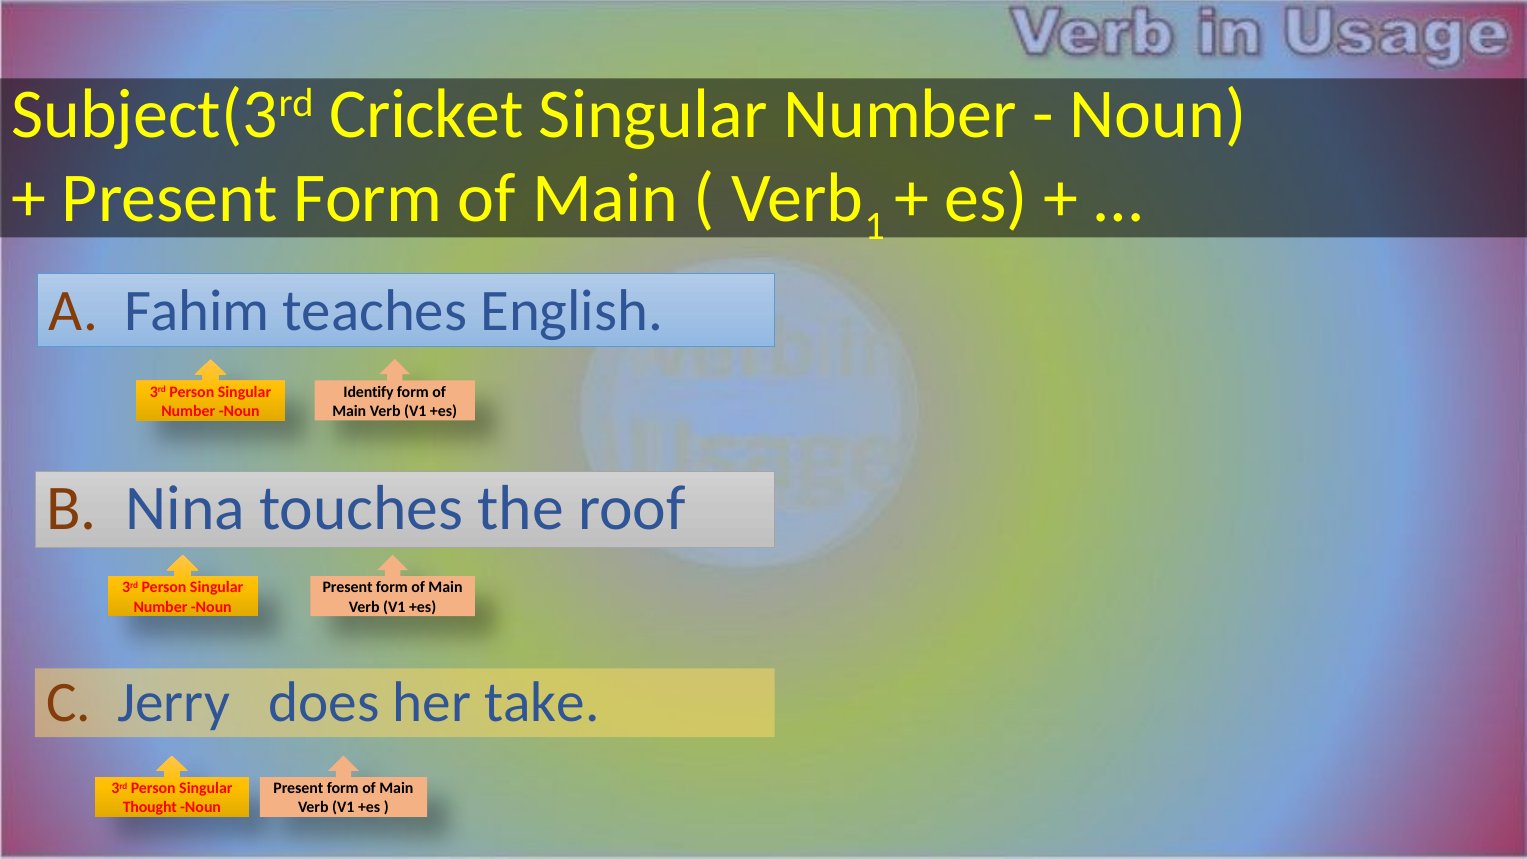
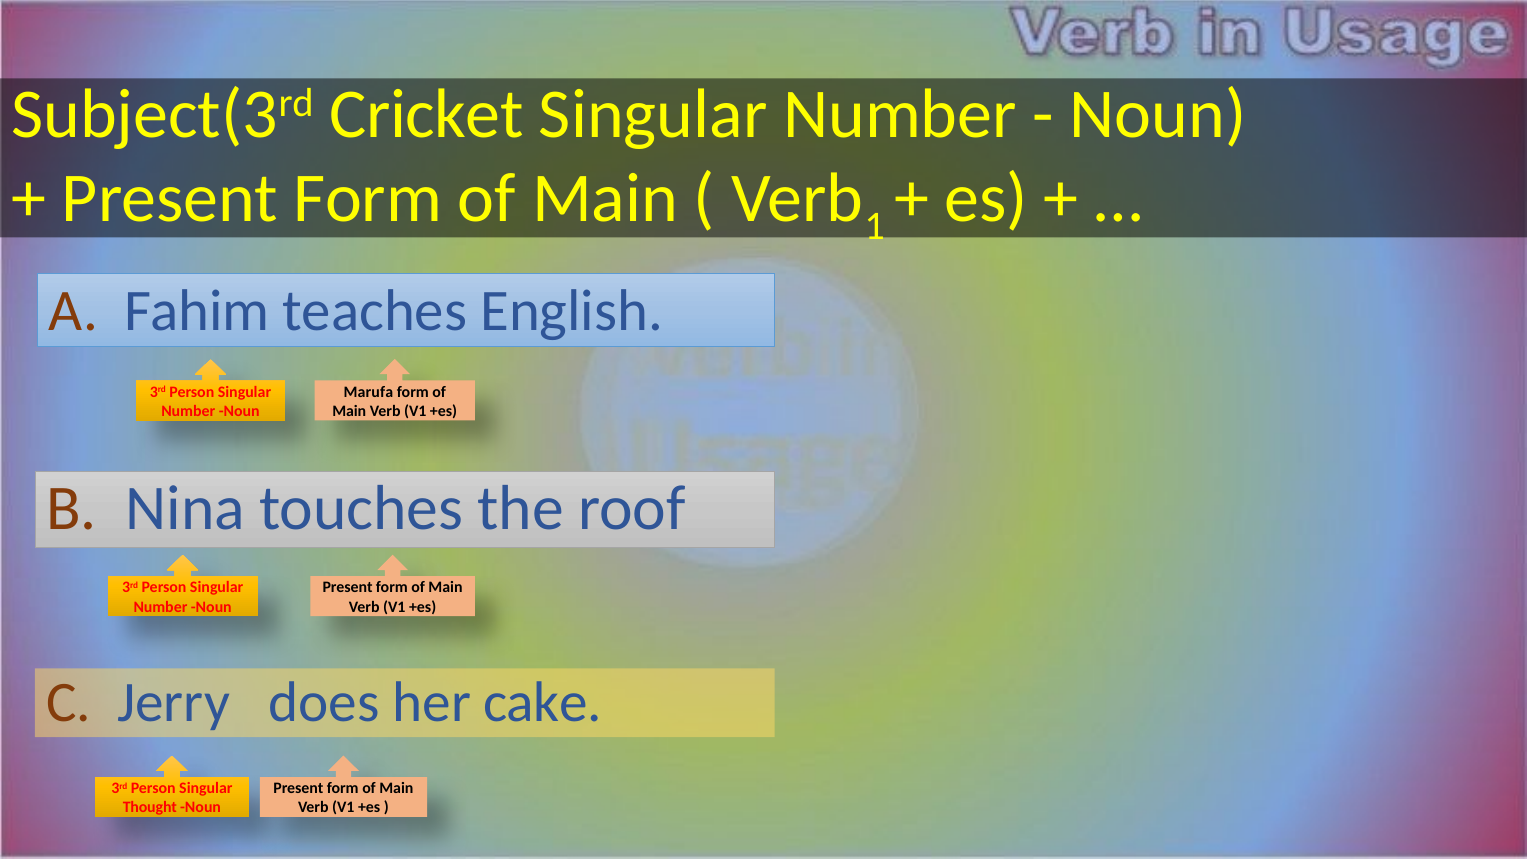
Identify: Identify -> Marufa (368, 392)
take: take -> cake (542, 702)
